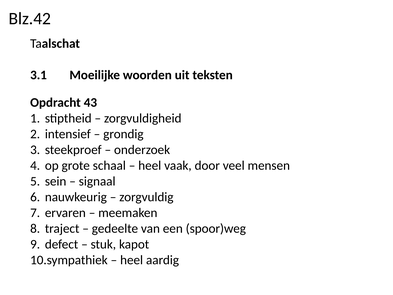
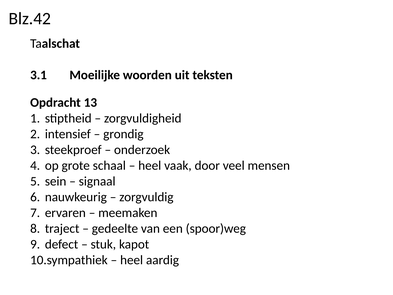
43: 43 -> 13 (90, 103)
